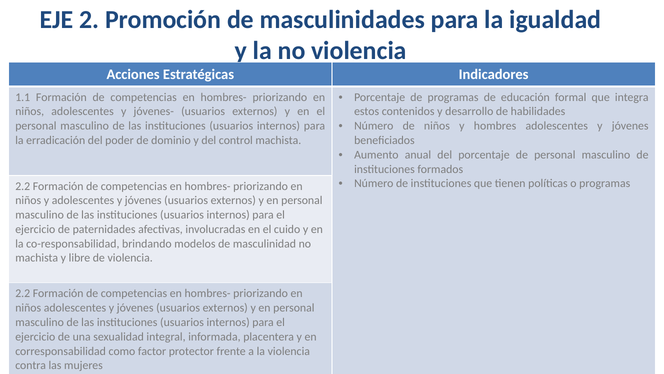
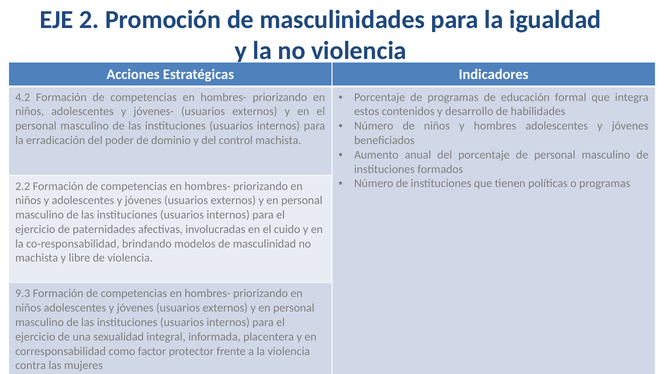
1.1: 1.1 -> 4.2 (23, 97)
2.2: 2.2 -> 9.3 (23, 293)
